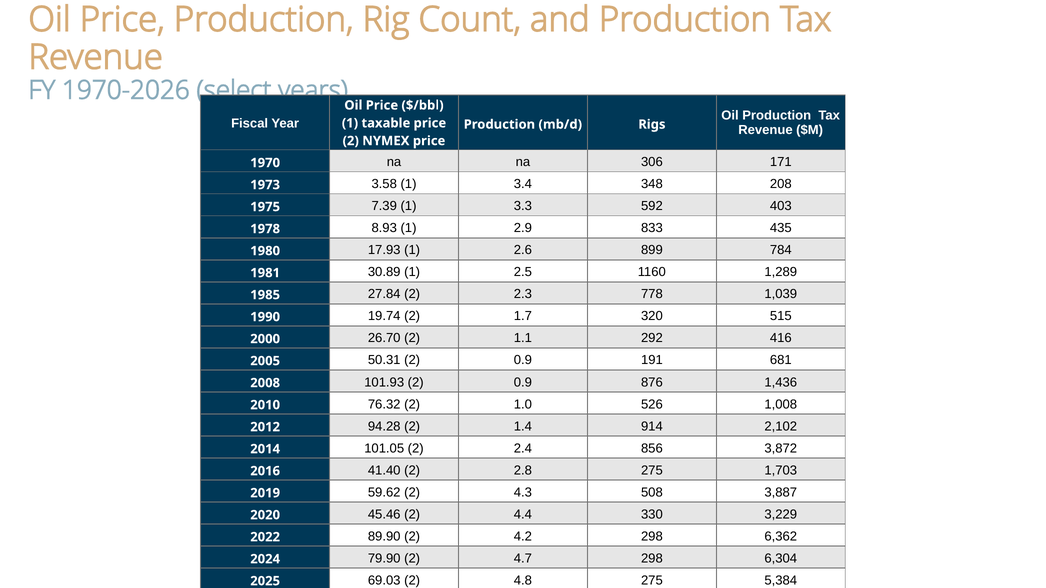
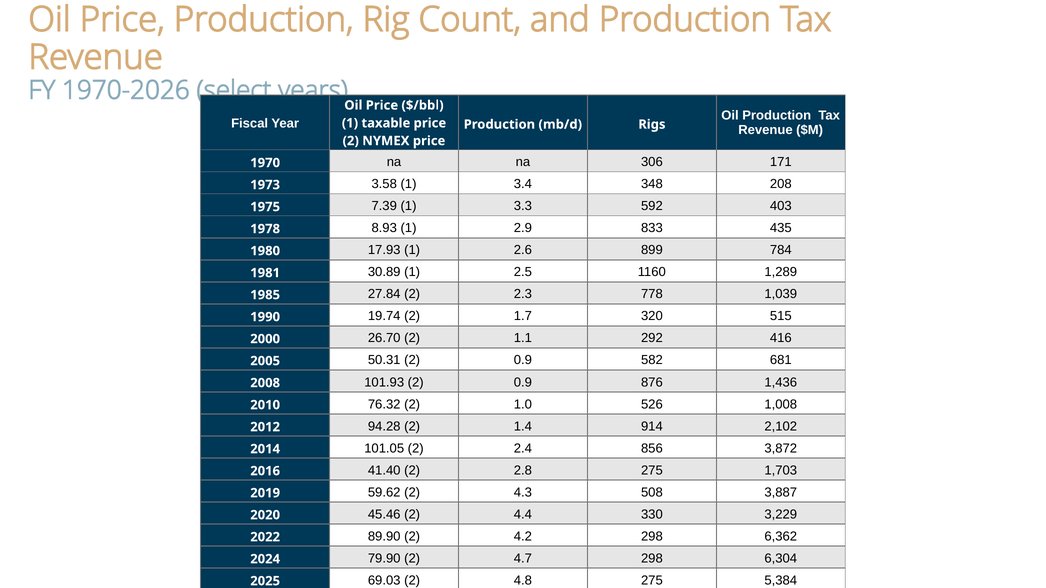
191: 191 -> 582 (652, 360)
